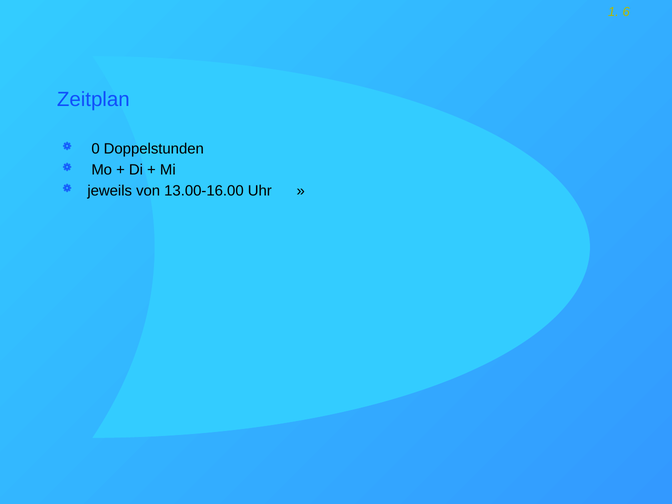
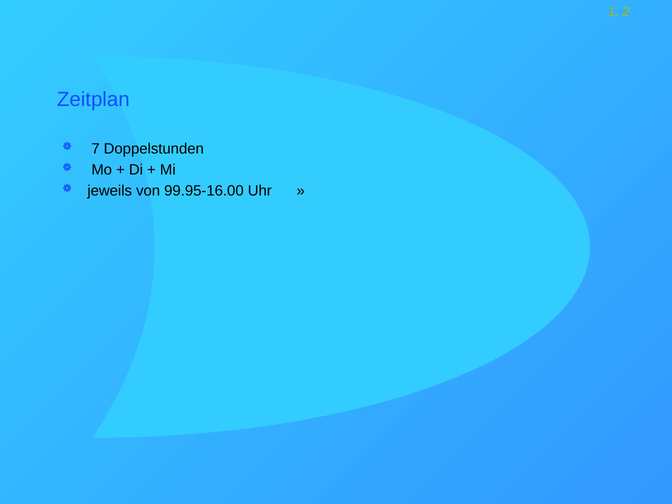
6: 6 -> 2 (626, 12)
0: 0 -> 7 (96, 149)
13.00-16.00: 13.00-16.00 -> 99.95-16.00 (204, 191)
